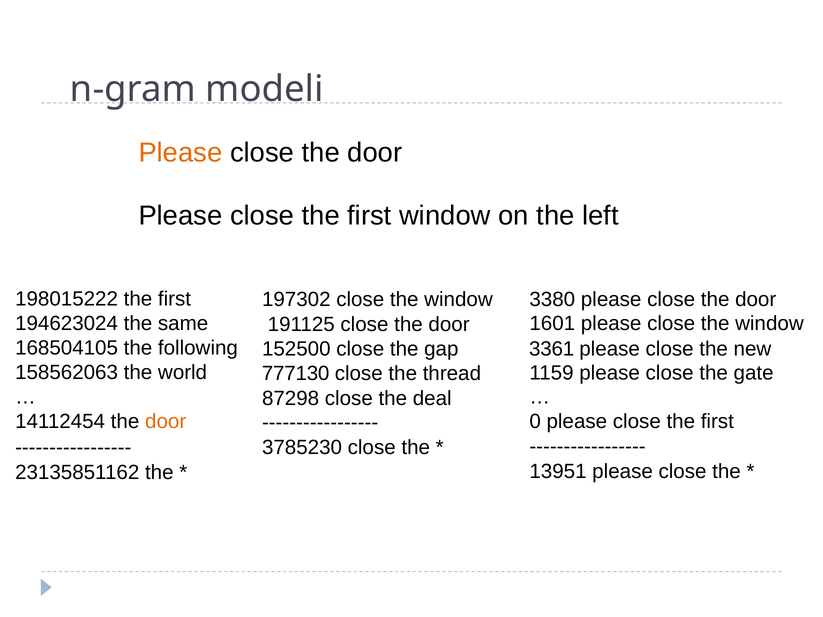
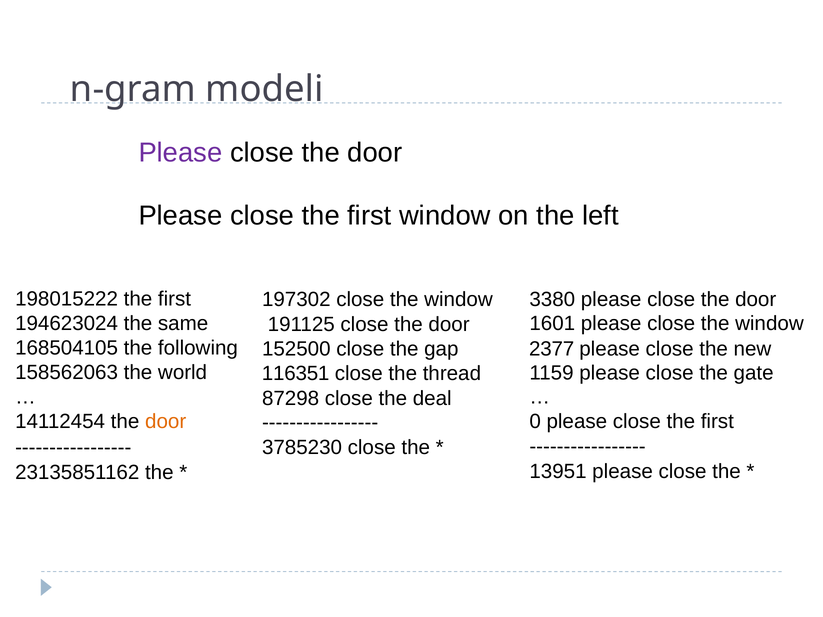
Please colour: orange -> purple (180, 153)
3361: 3361 -> 2377 (552, 349)
777130: 777130 -> 116351 (296, 374)
